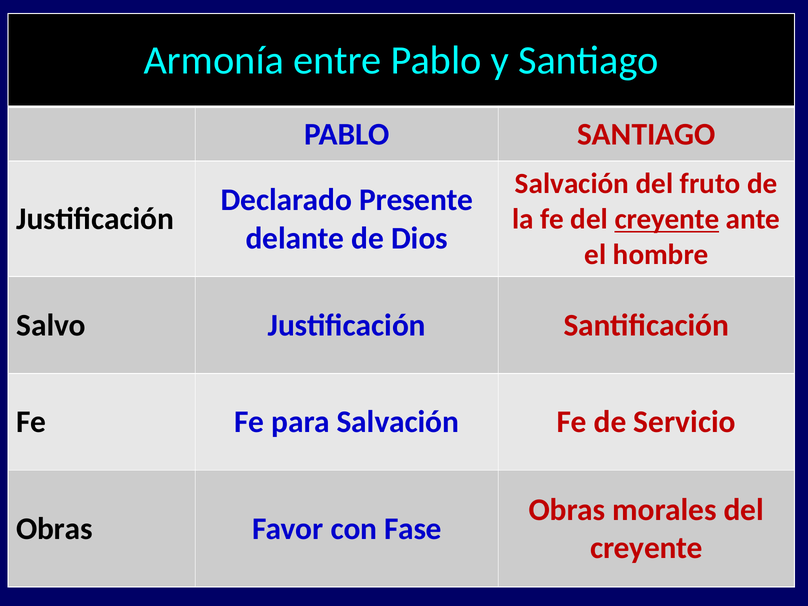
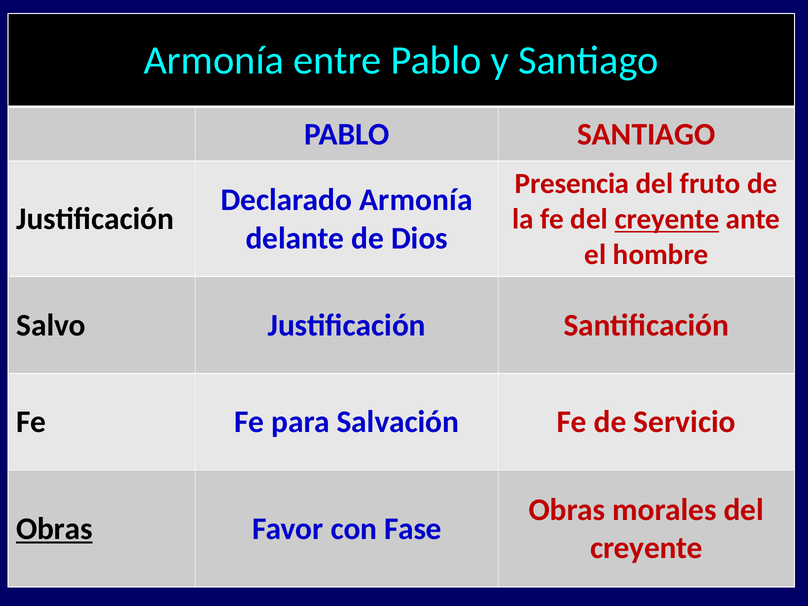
Salvación: Salvación -> Presencia (572, 183)
Declarado Presente: Presente -> Armonía (416, 200)
Obras underline: none -> present (55, 529)
